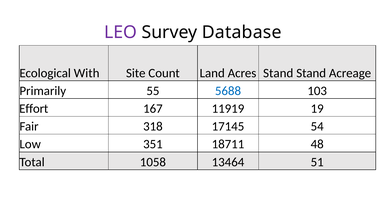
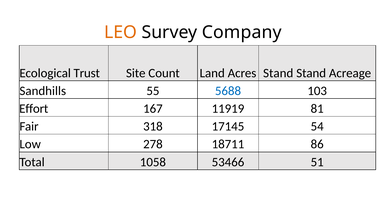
LEO colour: purple -> orange (121, 32)
Database: Database -> Company (242, 32)
With: With -> Trust (87, 73)
Primarily: Primarily -> Sandhills (43, 91)
19: 19 -> 81 (317, 109)
351: 351 -> 278 (153, 144)
48: 48 -> 86 (317, 144)
13464: 13464 -> 53466 (228, 162)
